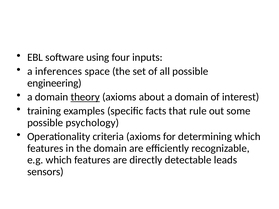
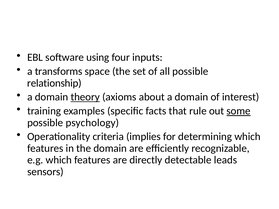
inferences: inferences -> transforms (59, 71)
engineering: engineering -> relationship (54, 83)
some underline: none -> present (239, 111)
criteria axioms: axioms -> implies (144, 137)
